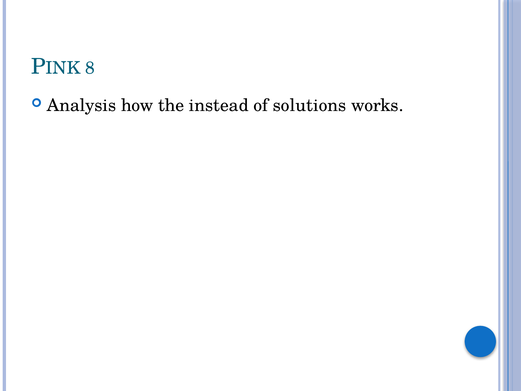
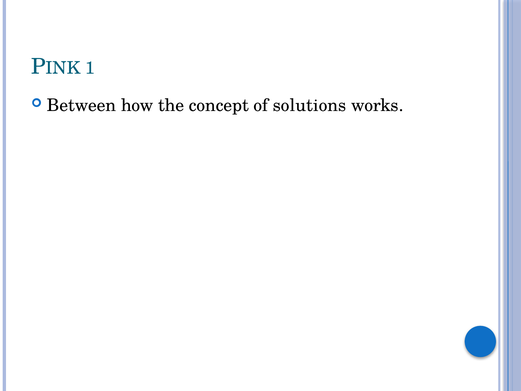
8: 8 -> 1 (90, 68)
Analysis: Analysis -> Between (82, 105)
instead: instead -> concept (219, 105)
